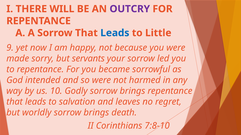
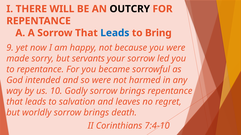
OUTCRY colour: purple -> black (130, 9)
Little: Little -> Bring (158, 33)
7:8-10: 7:8-10 -> 7:4-10 (157, 126)
